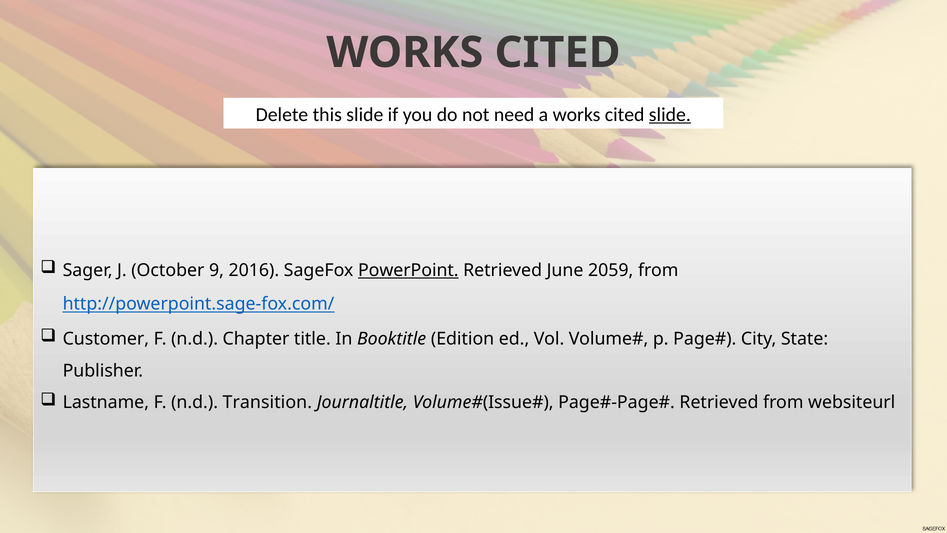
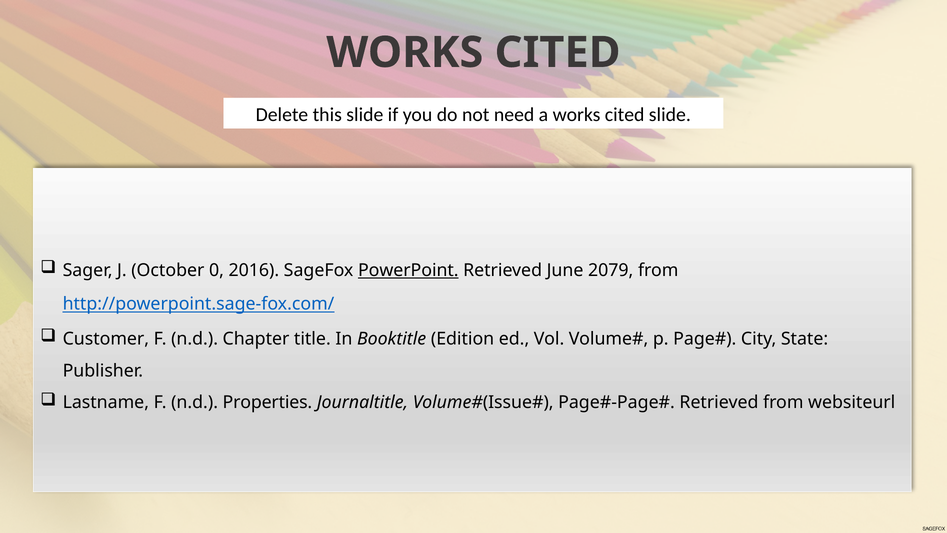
slide underline: present -> none (670, 114)
9: 9 -> 0 (216, 270)
2059: 2059 -> 2079 (611, 270)
Transition: Transition -> Properties (267, 402)
